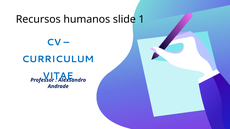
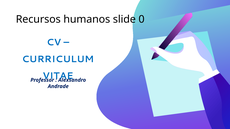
1: 1 -> 0 (142, 19)
